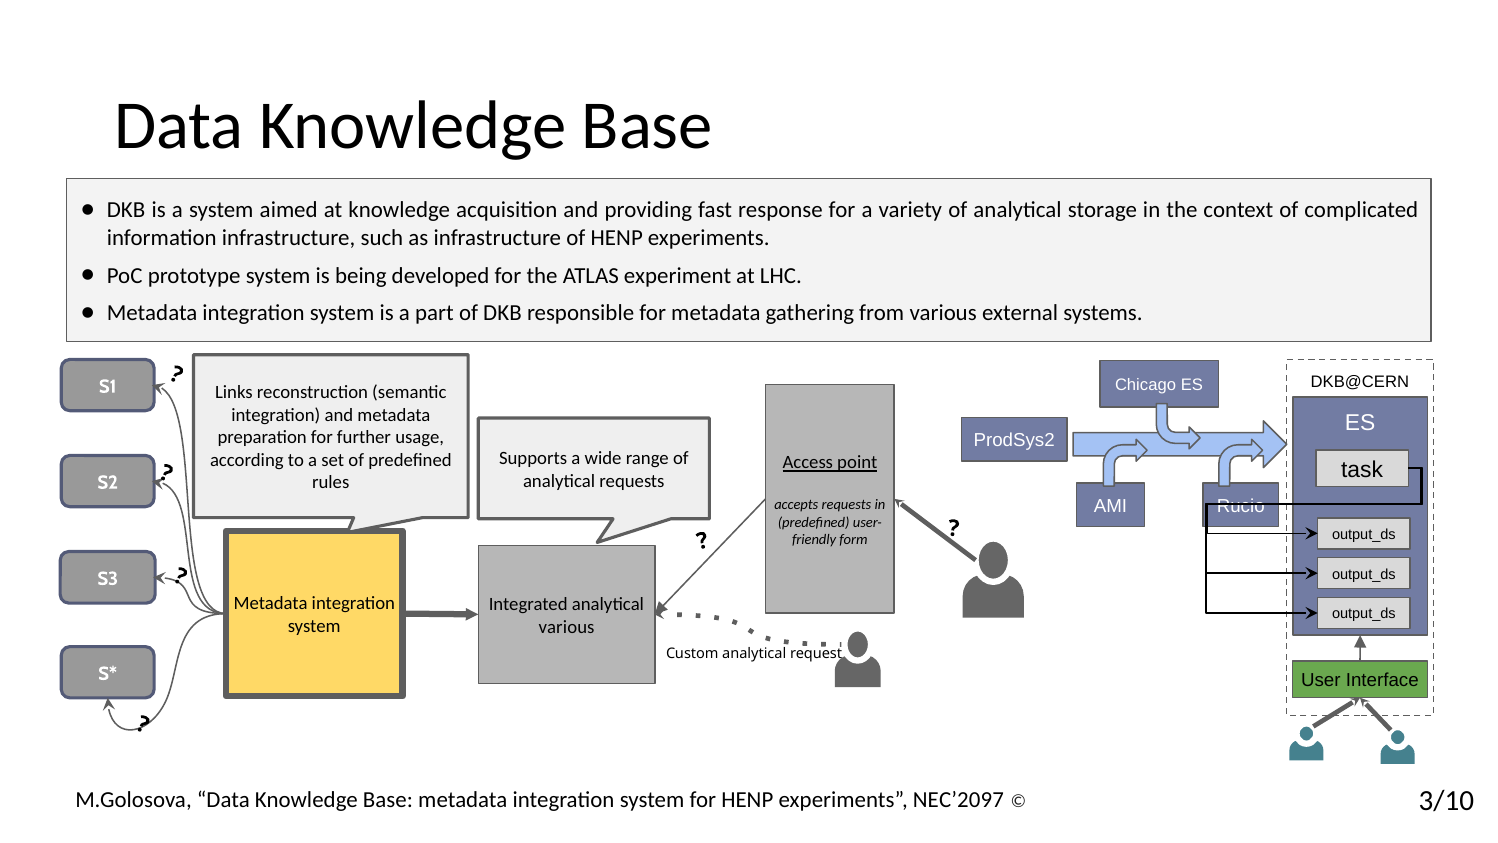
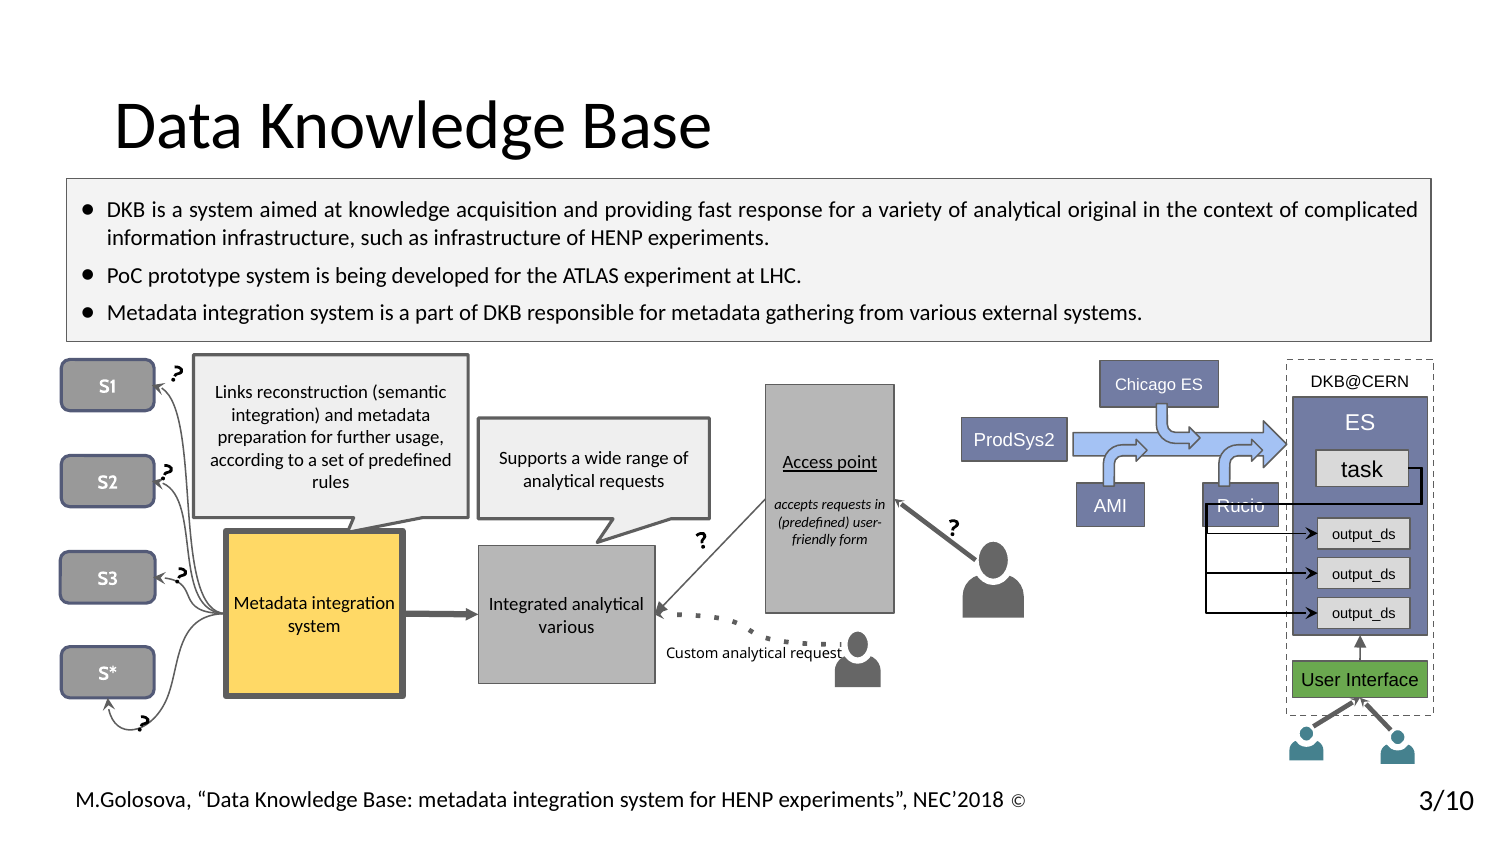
storage: storage -> original (1102, 210)
NEC’2097: NEC’2097 -> NEC’2018 (958, 800)
